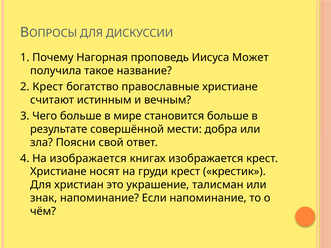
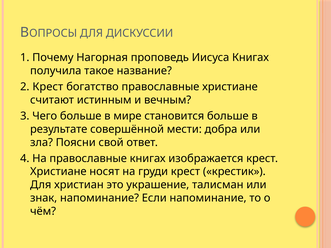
Иисуса Может: Может -> Книгах (250, 58)
На изображается: изображается -> православные (88, 159)
